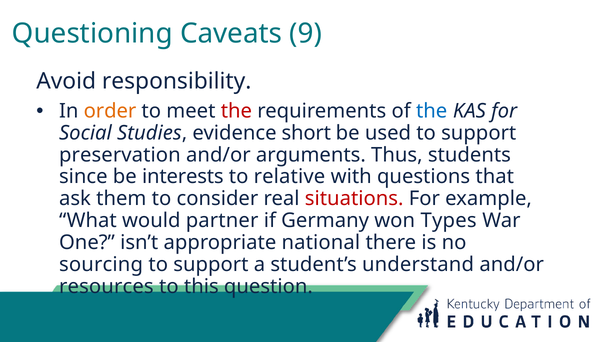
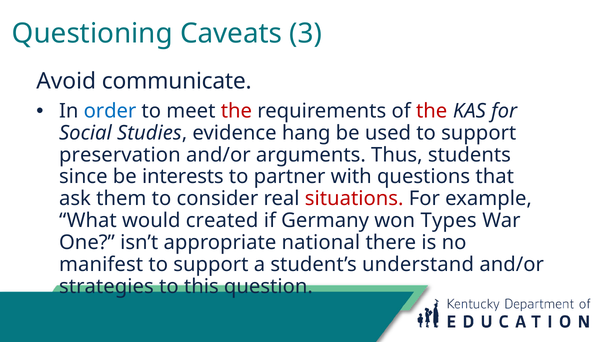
9: 9 -> 3 (306, 34)
responsibility: responsibility -> communicate (177, 81)
order colour: orange -> blue (110, 111)
the colour: blue -> red (432, 111)
short: short -> hang (306, 133)
relative: relative -> partner (290, 177)
partner: partner -> created (222, 221)
sourcing: sourcing -> manifest (101, 264)
resources: resources -> strategies (106, 286)
